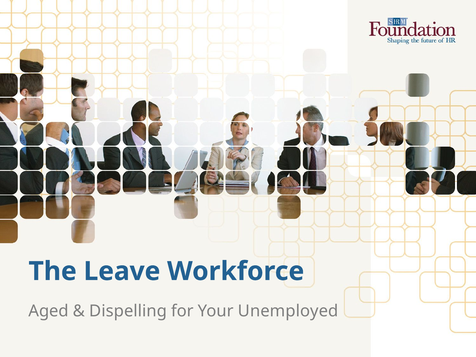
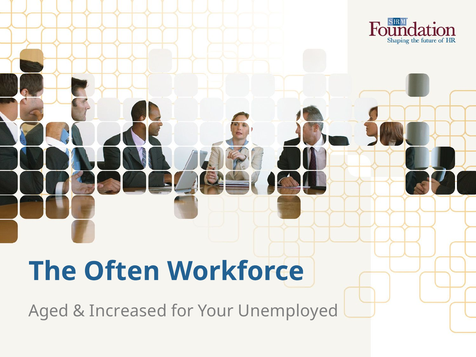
Leave: Leave -> Often (122, 271)
Dispelling: Dispelling -> Increased (128, 311)
